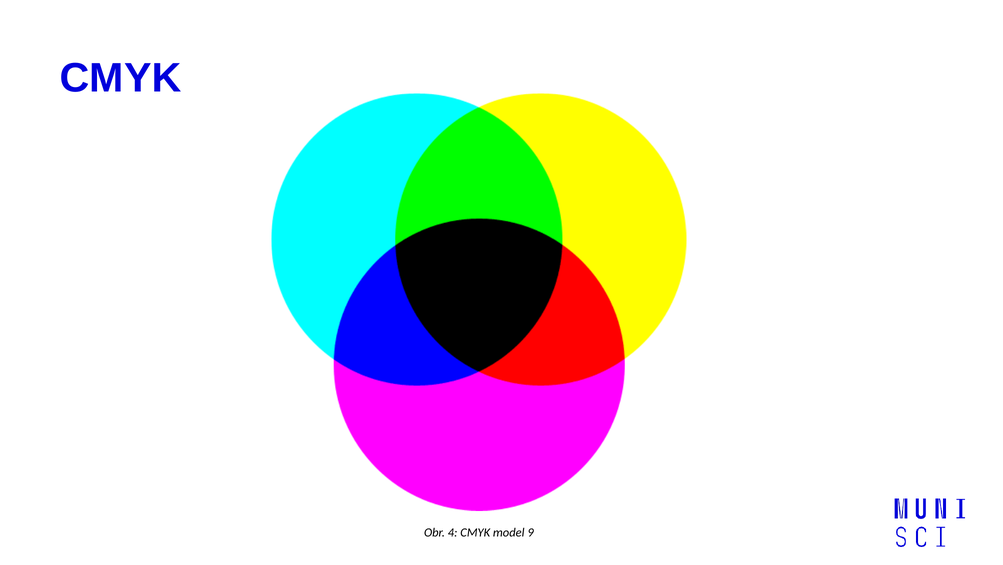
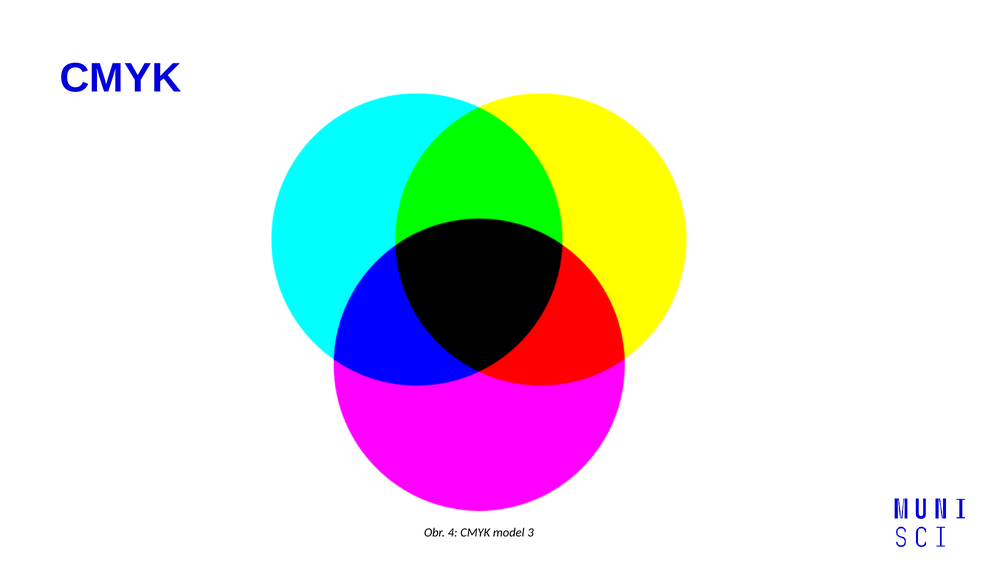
9: 9 -> 3 (531, 532)
